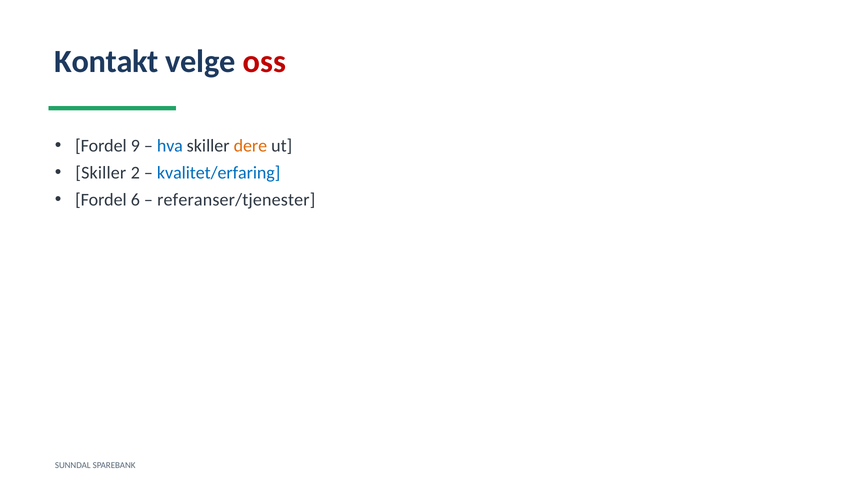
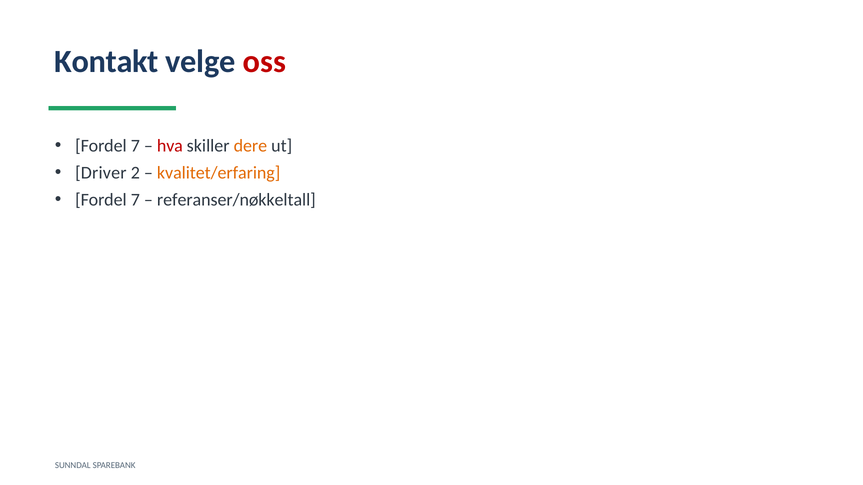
9: 9 -> 7 (135, 146)
hva colour: blue -> red (170, 146)
Skiller: Skiller -> Driver (101, 173)
kvalitet/erfaring colour: blue -> orange (219, 173)
6: 6 -> 7 (135, 200)
referanser/tjenester: referanser/tjenester -> referanser/nøkkeltall (236, 200)
